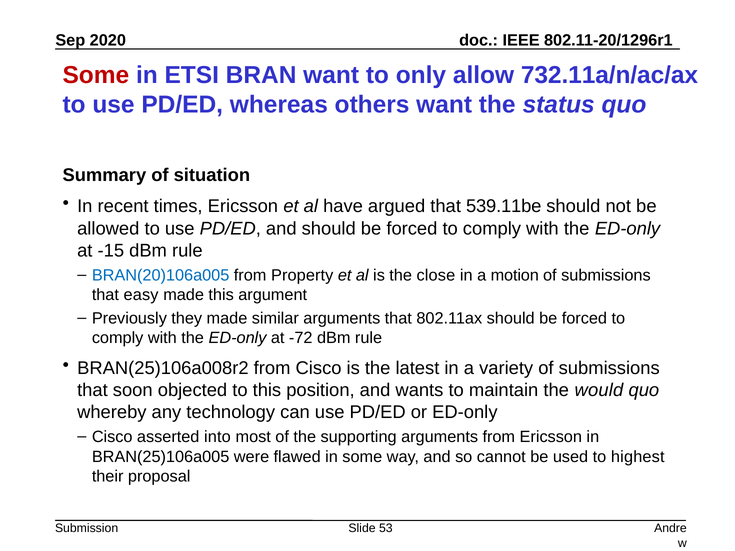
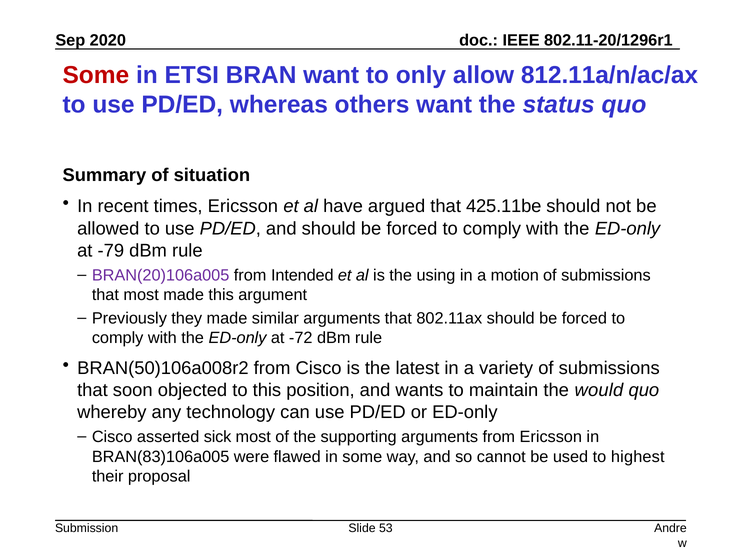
732.11a/n/ac/ax: 732.11a/n/ac/ax -> 812.11a/n/ac/ax (609, 75)
539.11be: 539.11be -> 425.11be (504, 207)
-15: -15 -> -79 (111, 251)
BRAN(20)106a005 colour: blue -> purple (161, 275)
Property: Property -> Intended (302, 275)
close: close -> using (436, 275)
that easy: easy -> most (141, 295)
BRAN(25)106a008r2: BRAN(25)106a008r2 -> BRAN(50)106a008r2 (163, 368)
into: into -> sick (218, 437)
BRAN(25)106a005: BRAN(25)106a005 -> BRAN(83)106a005 (161, 457)
